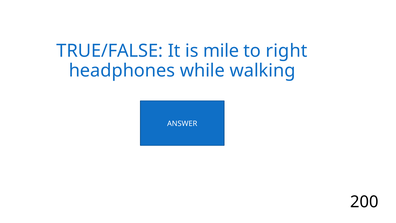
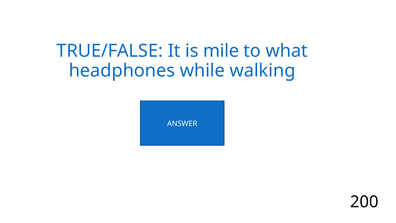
right: right -> what (287, 51)
